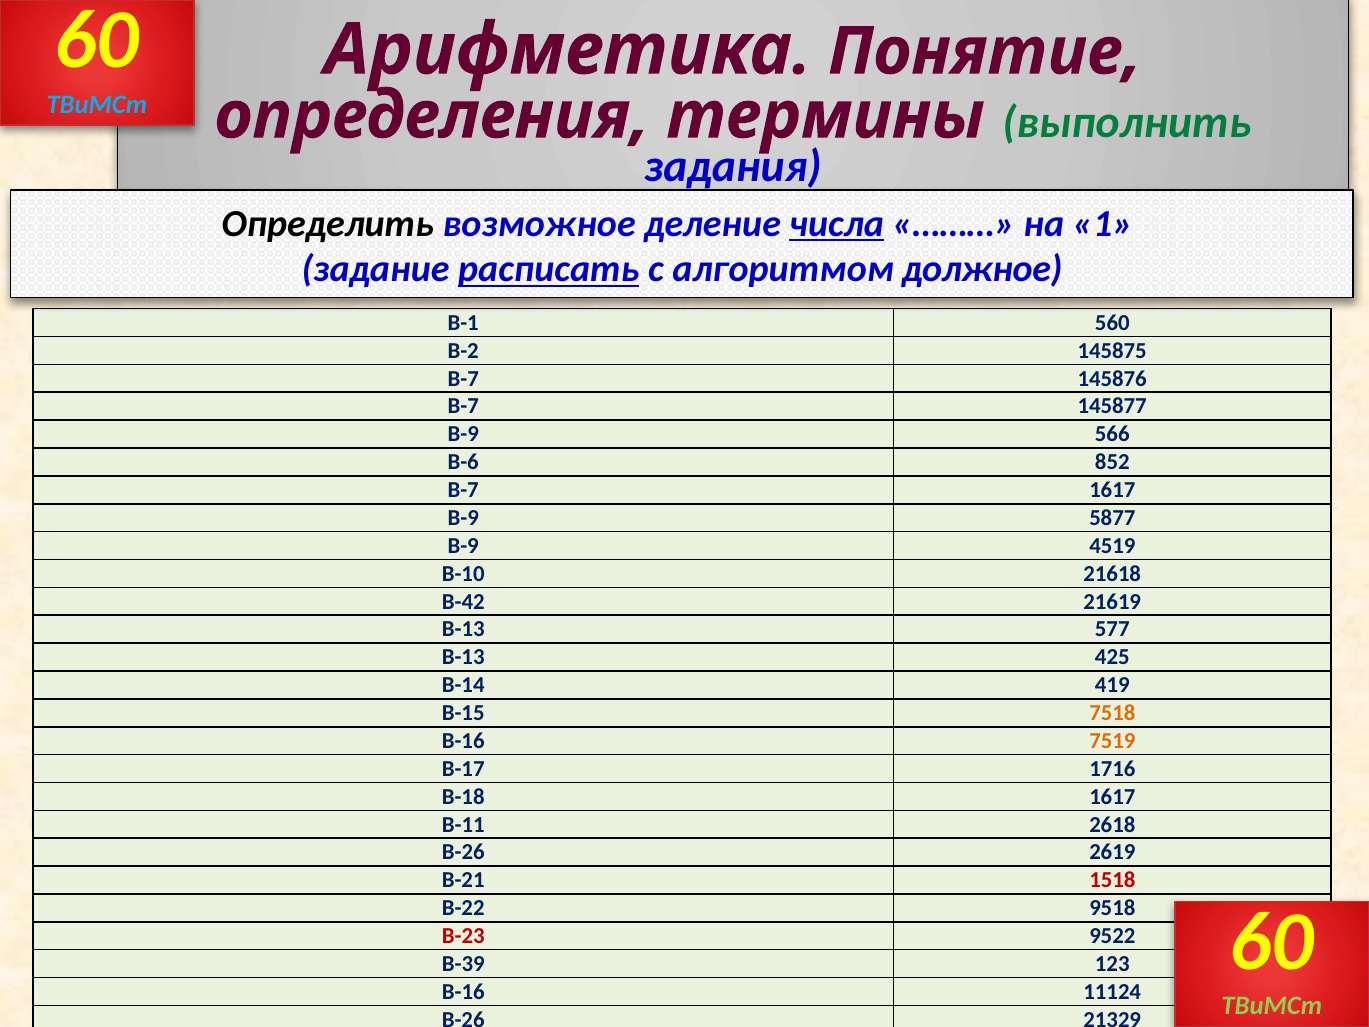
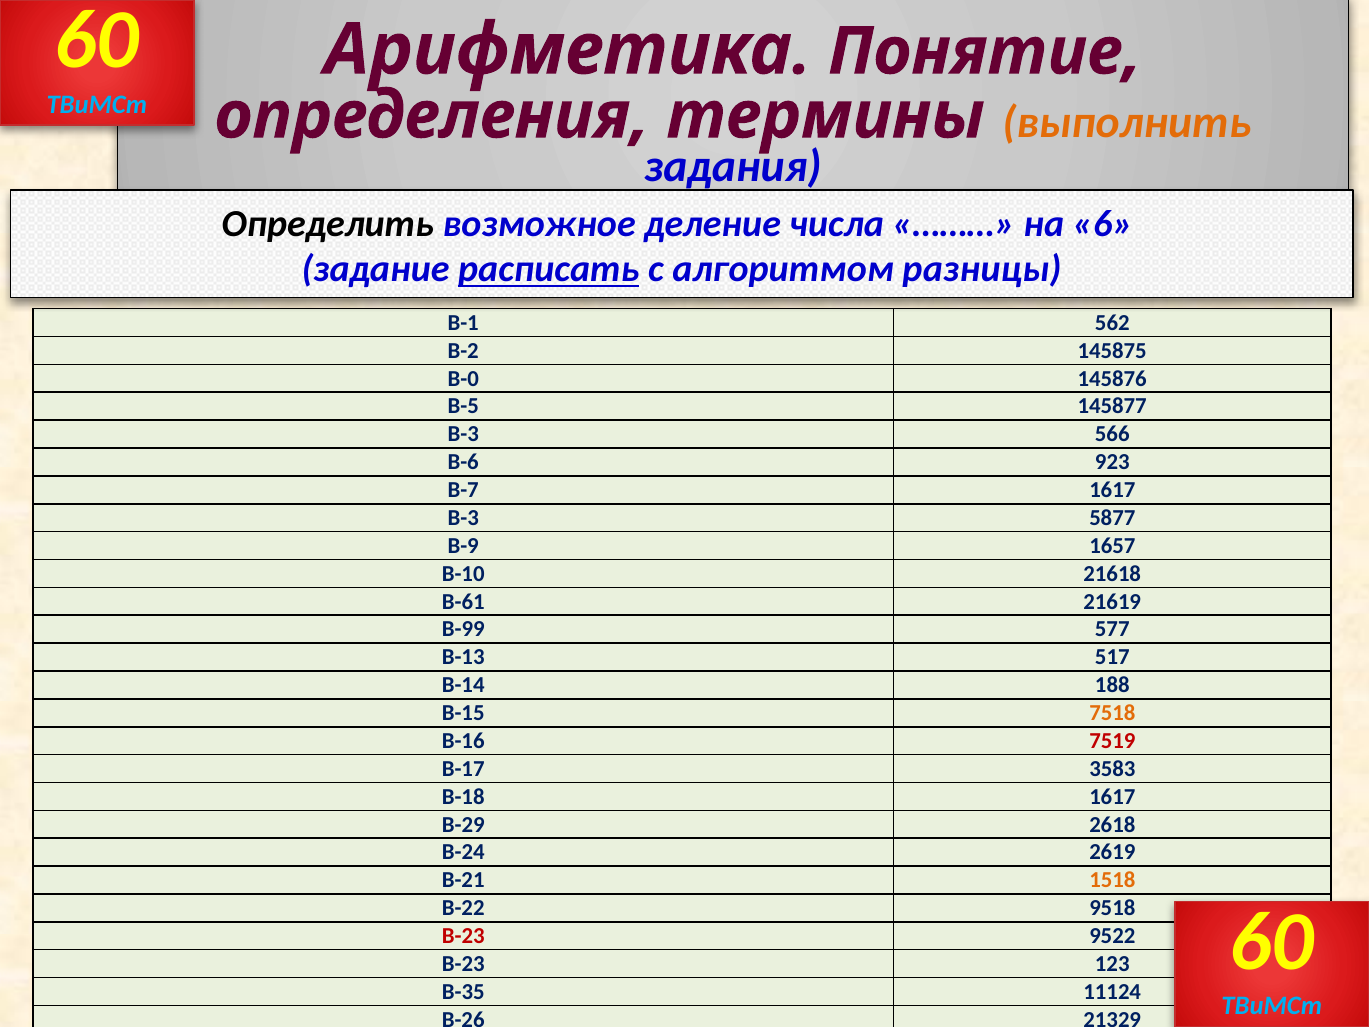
выполнить colour: green -> orange (1127, 123)
числа underline: present -> none (837, 224)
1: 1 -> 6 (1103, 224)
должное: должное -> разницы (982, 269)
560: 560 -> 562 (1112, 323)
В-7: В-7 -> В-0 (463, 378)
В-7: В-7 -> В-5 (463, 406)
В-9: В-9 -> В-3 (463, 434)
852: 852 -> 923 (1112, 462)
В-9: В-9 -> В-3 (463, 518)
4519: 4519 -> 1657 (1112, 546)
В-42: В-42 -> В-61 (463, 601)
В-13: В-13 -> В-99 (463, 629)
425: 425 -> 517 (1112, 657)
419: 419 -> 188 (1112, 685)
7519 colour: orange -> red (1112, 741)
1716: 1716 -> 3583 (1112, 769)
В-11: В-11 -> В-29 (463, 824)
В-26: В-26 -> В-24 (463, 852)
1518 colour: red -> orange (1112, 880)
В-39: В-39 -> В-23 (463, 964)
В-16: В-16 -> В-35 (463, 991)
ТВиМСт colour: light green -> light blue (1272, 1006)
